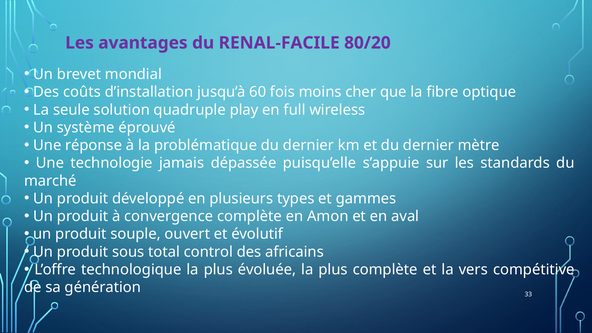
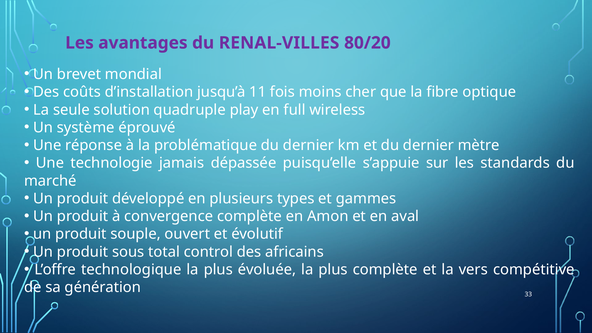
RENAL-FACILE: RENAL-FACILE -> RENAL-VILLES (279, 43)
60: 60 -> 11 (258, 92)
